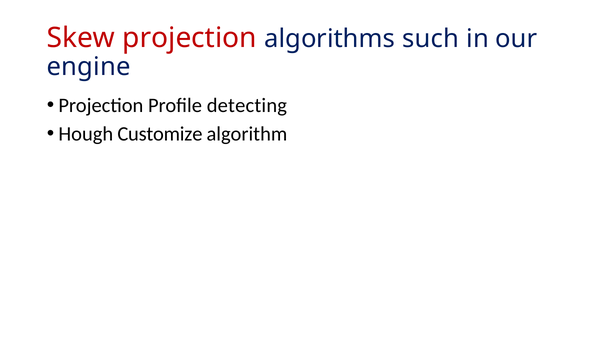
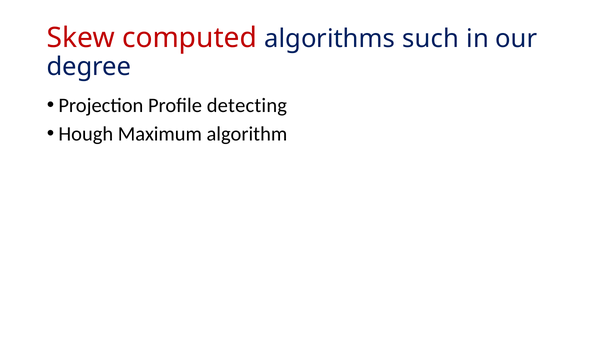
Skew projection: projection -> computed (190, 38)
engine: engine -> degree (89, 67)
Customize: Customize -> Maximum (160, 134)
